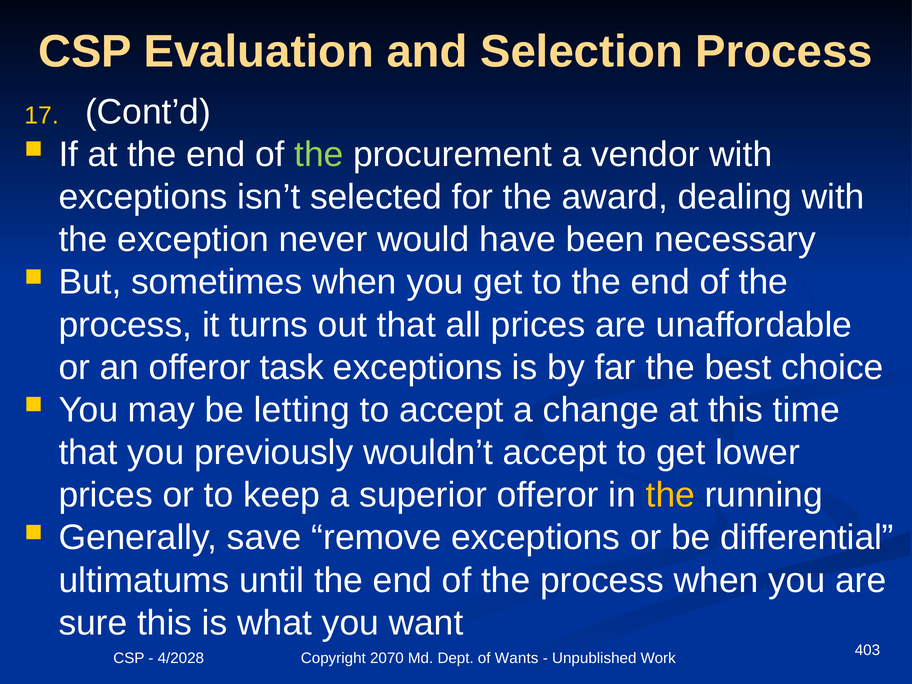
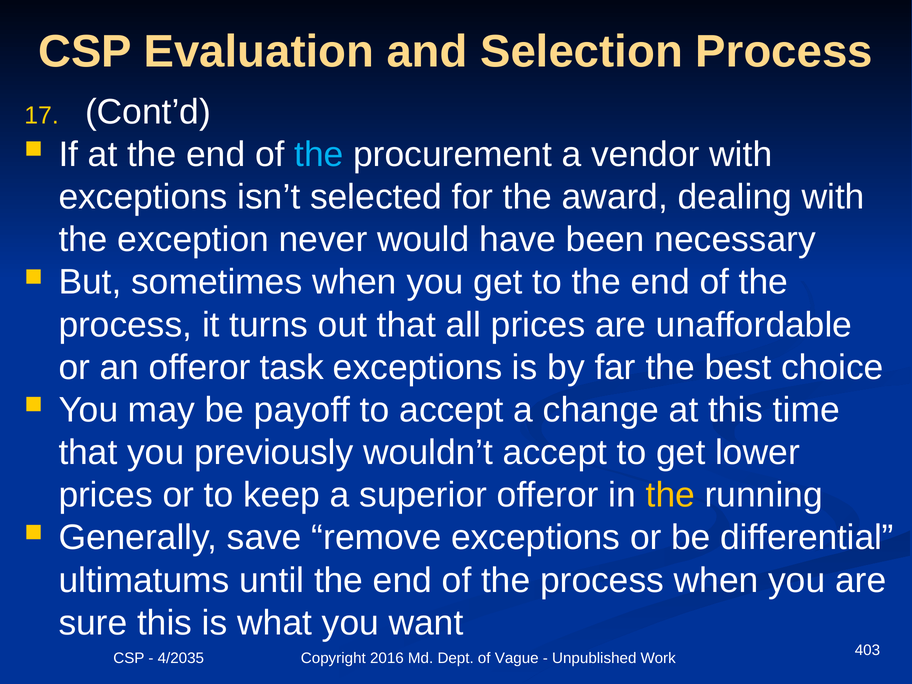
the colour: light green -> light blue (319, 155)
letting: letting -> payoff (302, 410)
4/2028: 4/2028 -> 4/2035 (181, 658)
2070: 2070 -> 2016 (387, 658)
Wants: Wants -> Vague (517, 658)
